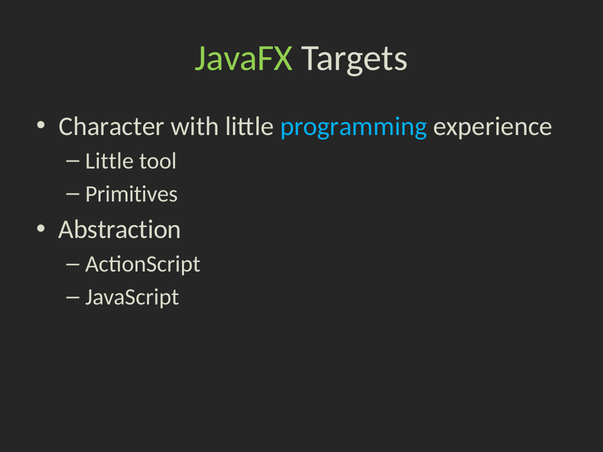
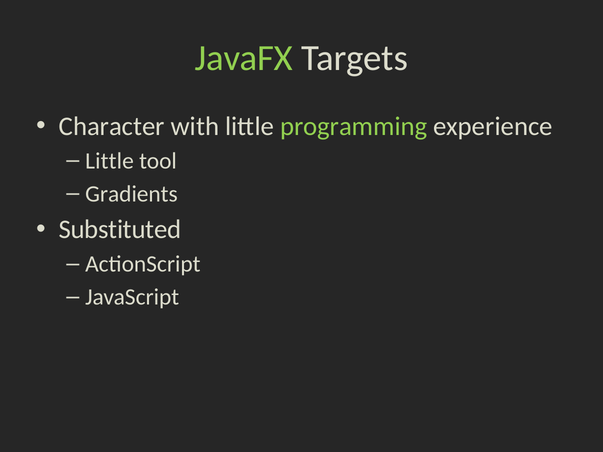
programming colour: light blue -> light green (354, 126)
Primitives: Primitives -> Gradients (131, 194)
Abstraction: Abstraction -> Substituted (120, 230)
